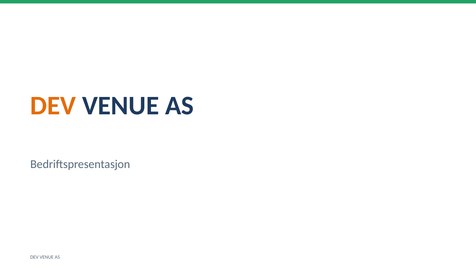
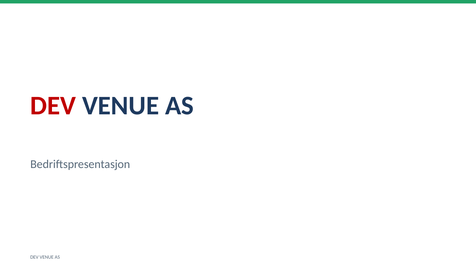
DEV colour: orange -> red (53, 106)
